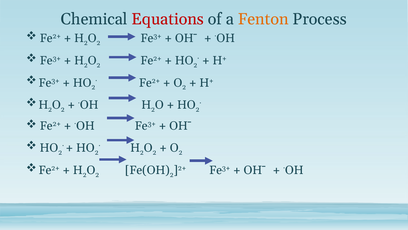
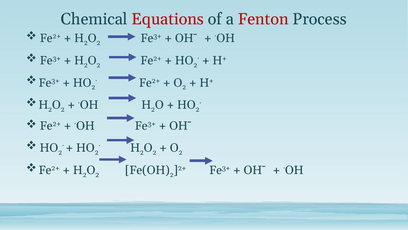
Fenton colour: orange -> red (263, 19)
